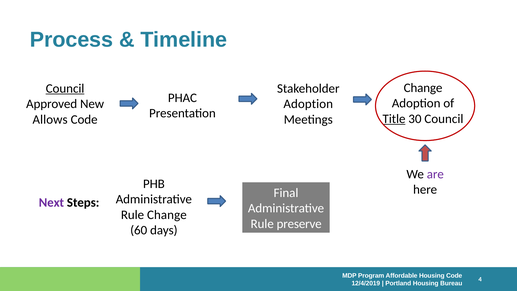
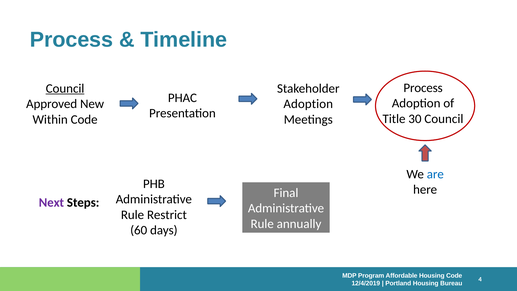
Change: Change -> Process (423, 88)
Title underline: present -> none (394, 119)
Allows: Allows -> Within (50, 119)
are colour: purple -> blue (435, 174)
Rule Change: Change -> Restrict (167, 215)
preserve: preserve -> annually (299, 224)
